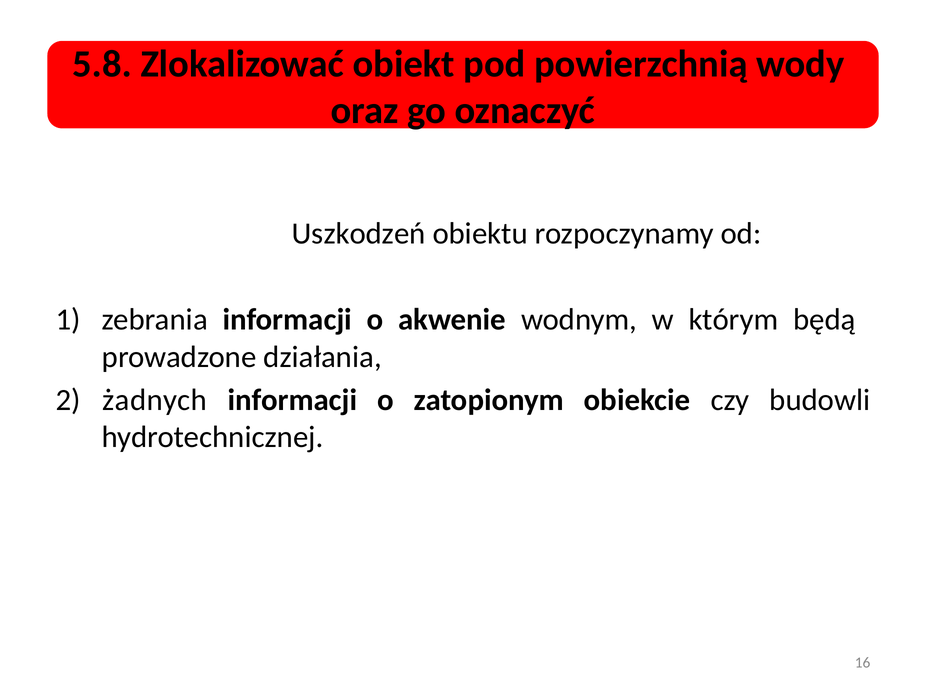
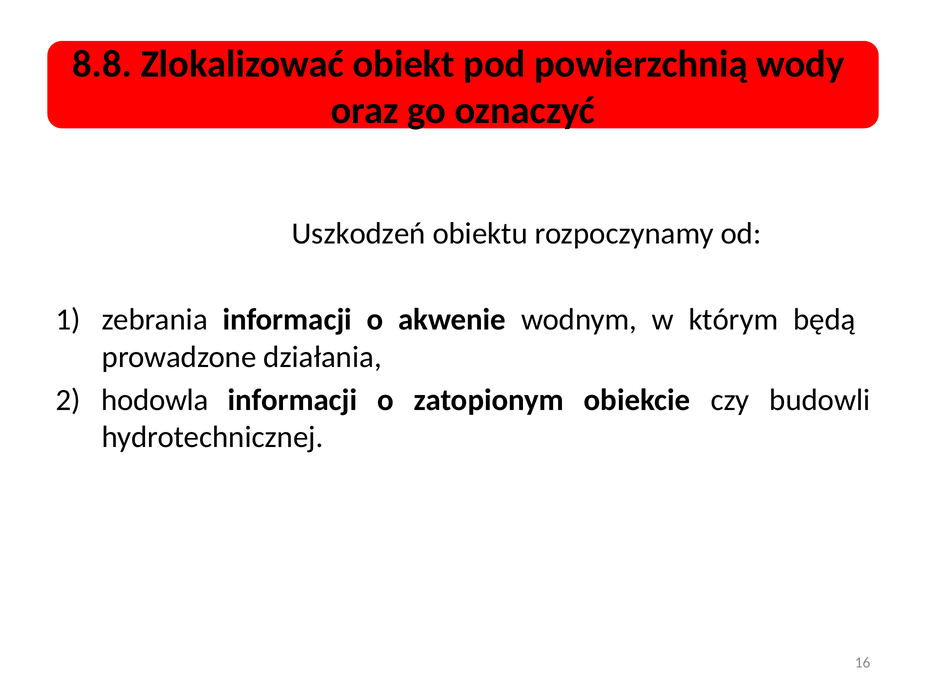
5.8: 5.8 -> 8.8 (102, 64)
żadnych: żadnych -> hodowla (155, 400)
